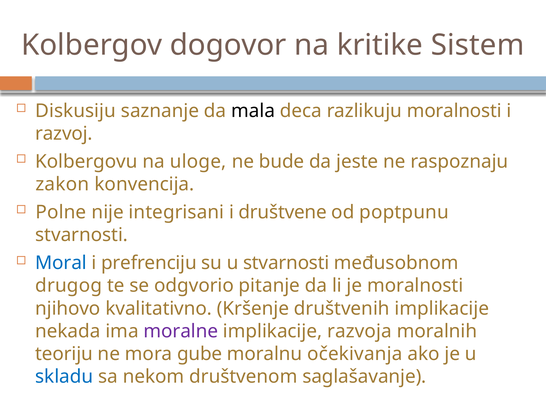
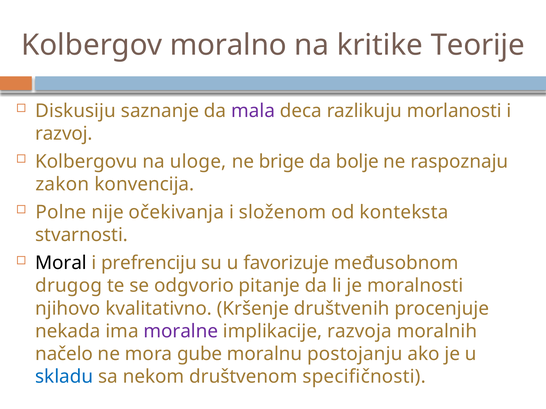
dogovor: dogovor -> moralno (228, 45)
Sistem: Sistem -> Teorije (478, 45)
mala colour: black -> purple (253, 111)
razlikuju moralnosti: moralnosti -> morlanosti (454, 111)
bude: bude -> brige (282, 162)
jeste: jeste -> bolje (357, 162)
integrisani: integrisani -> očekivanja (176, 213)
društvene: društvene -> složenom (282, 213)
poptpunu: poptpunu -> konteksta (404, 213)
Moral colour: blue -> black (61, 263)
u stvarnosti: stvarnosti -> favorizuje (286, 263)
društvenih implikacije: implikacije -> procenjuje (442, 309)
teoriju: teoriju -> načelo (64, 354)
očekivanja: očekivanja -> postojanju (355, 354)
saglašavanje: saglašavanje -> specifičnosti (364, 377)
